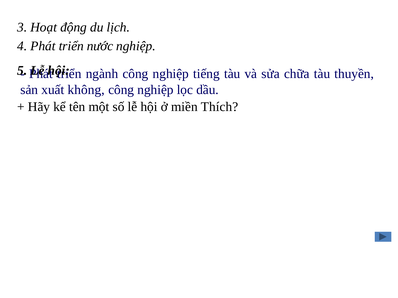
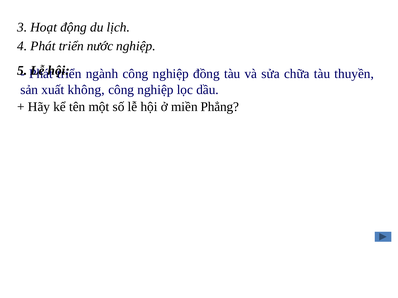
tiếng: tiếng -> đồng (206, 74)
Thích: Thích -> Phẳng (220, 107)
